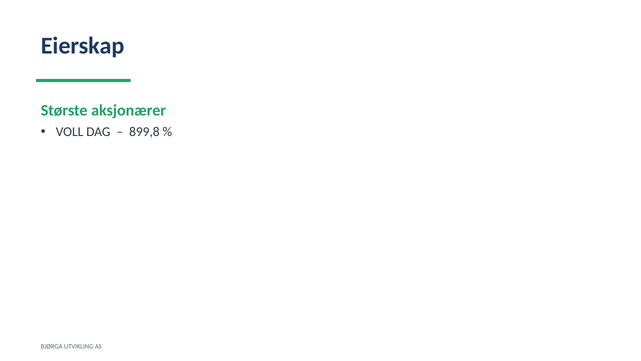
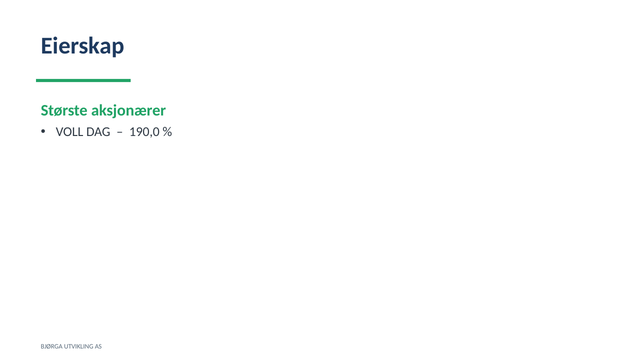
899,8: 899,8 -> 190,0 (144, 132)
